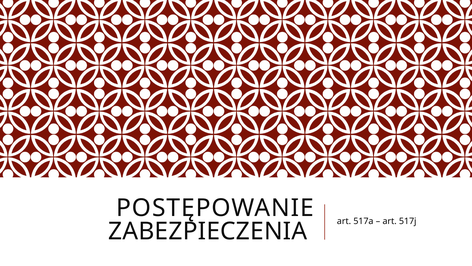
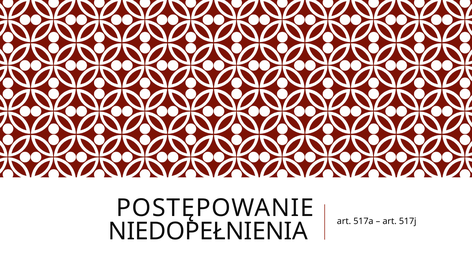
ZABEZPIECZENIA: ZABEZPIECZENIA -> NIEDOPEŁNIENIA (208, 231)
